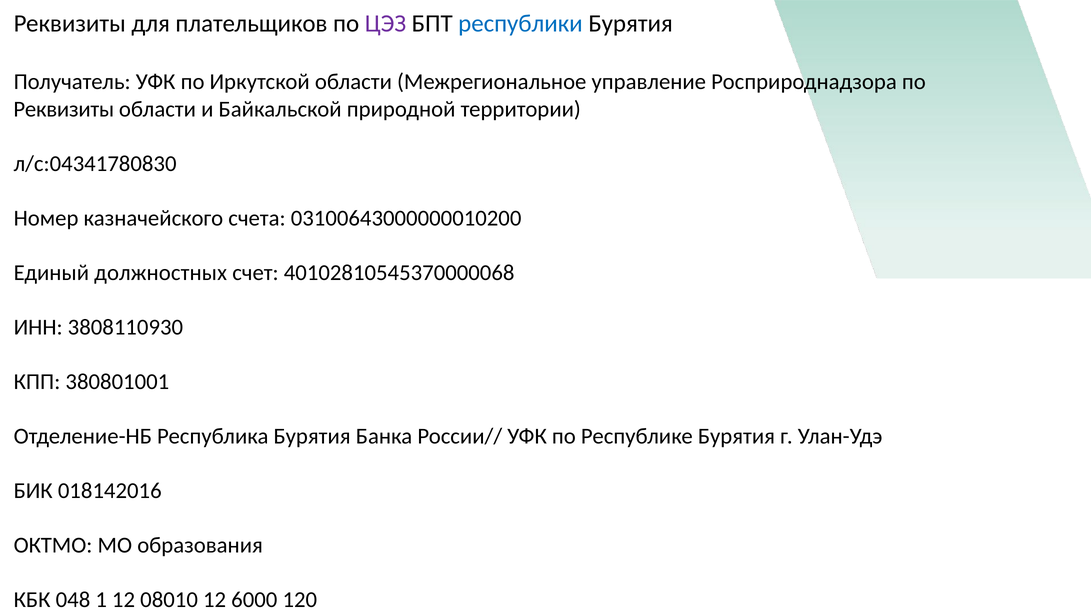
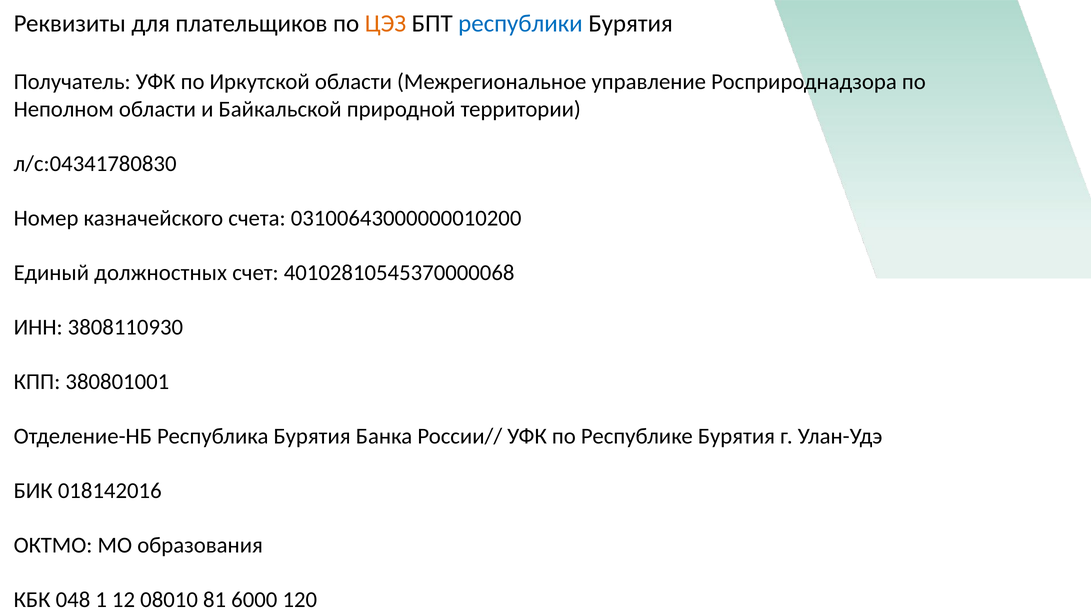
ЦЭЗ colour: purple -> orange (385, 24)
Реквизиты: Реквизиты -> Неполном (64, 109)
08010 12: 12 -> 81 (215, 600)
